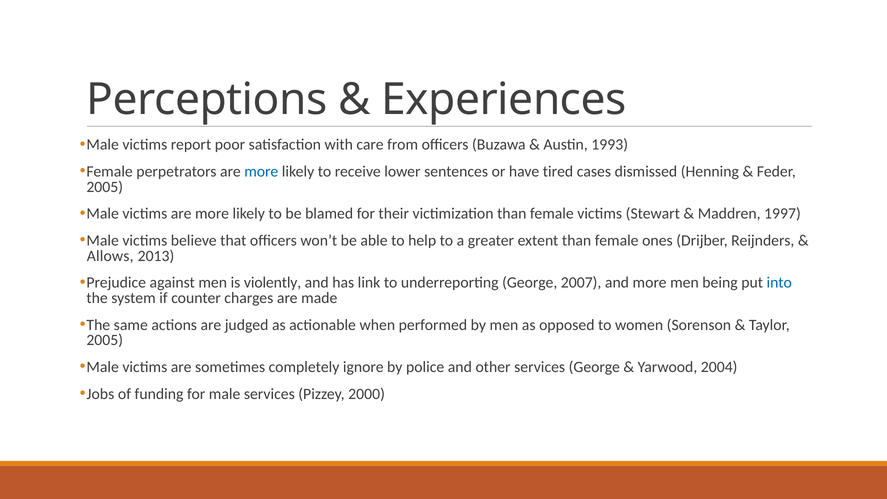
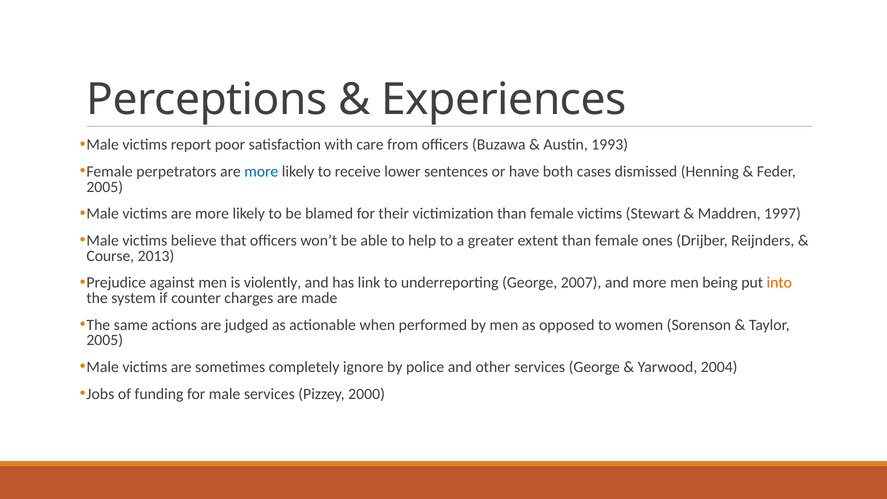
tired: tired -> both (558, 172)
Allows: Allows -> Course (110, 256)
into colour: blue -> orange (779, 283)
